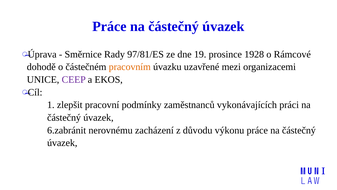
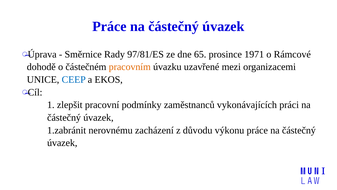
19: 19 -> 65 (200, 54)
1928: 1928 -> 1971 (254, 54)
CEEP colour: purple -> blue (74, 79)
6.zabránit: 6.zabránit -> 1.zabránit (67, 130)
